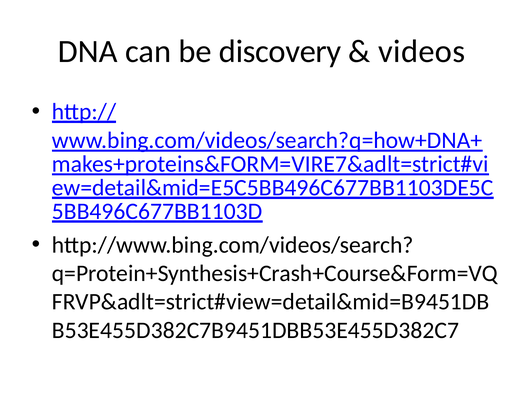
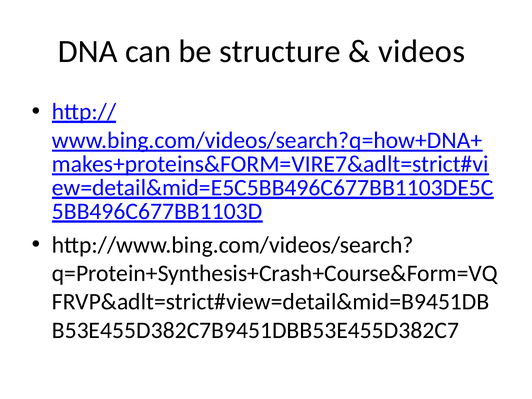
discovery: discovery -> structure (280, 51)
